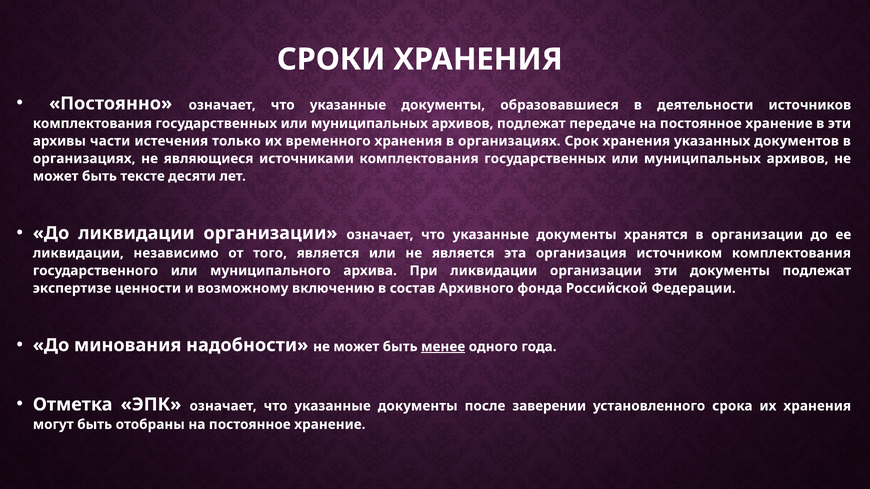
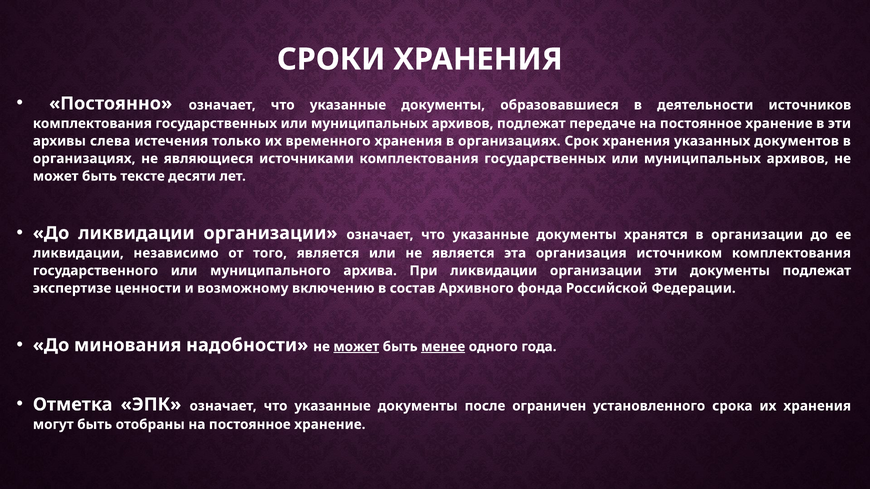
части: части -> слева (110, 141)
может underline: none -> present (356, 347)
заверении: заверении -> ограничен (549, 406)
